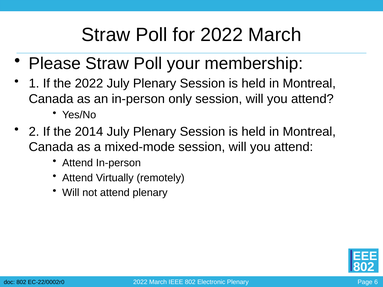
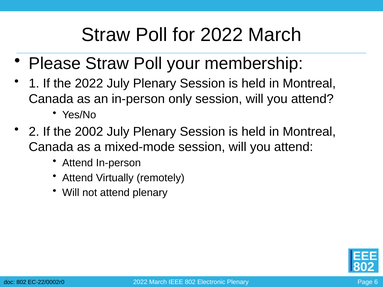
2014: 2014 -> 2002 (89, 132)
